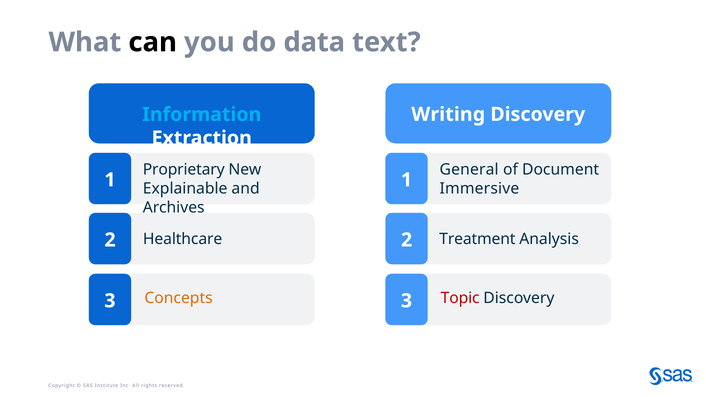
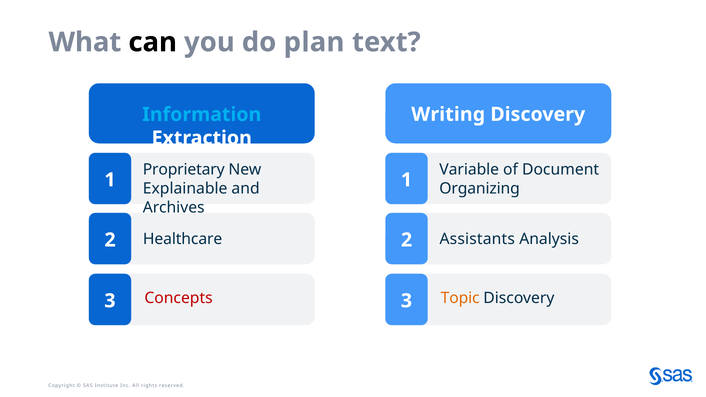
data: data -> plan (314, 42)
General: General -> Variable (469, 170)
Immersive: Immersive -> Organizing (480, 189)
Treatment: Treatment -> Assistants (477, 239)
Concepts colour: orange -> red (179, 298)
Topic colour: red -> orange (460, 298)
